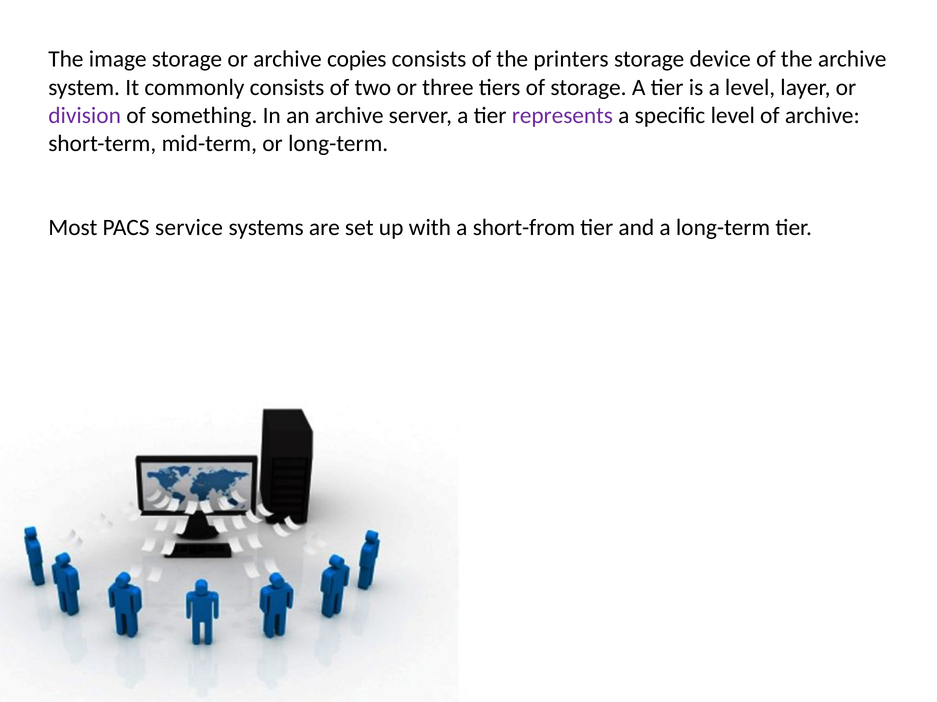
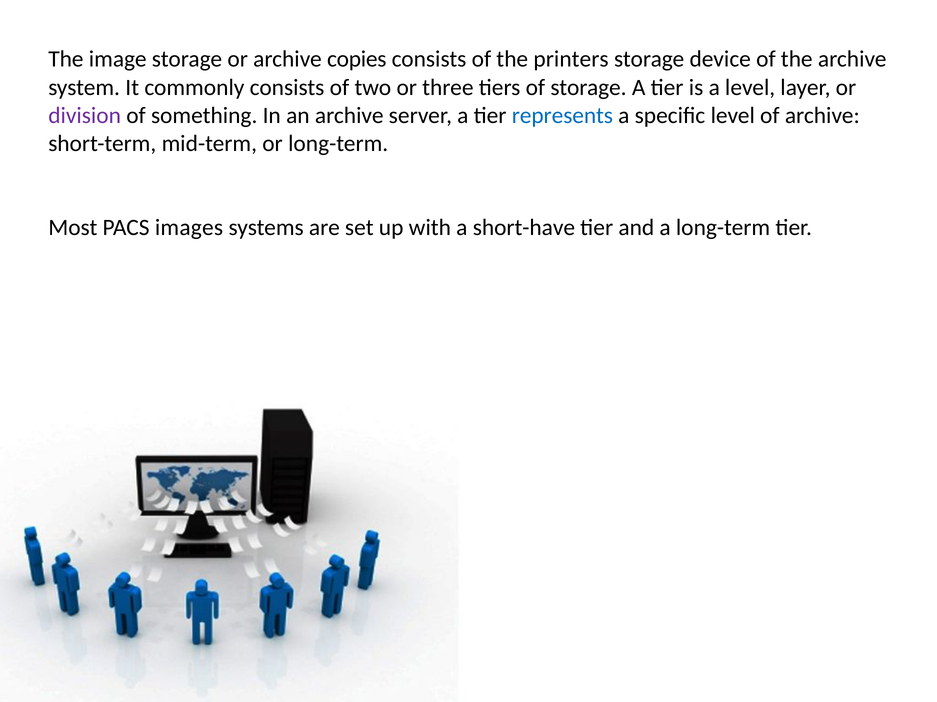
represents colour: purple -> blue (562, 116)
service: service -> images (189, 228)
short-from: short-from -> short-have (524, 228)
